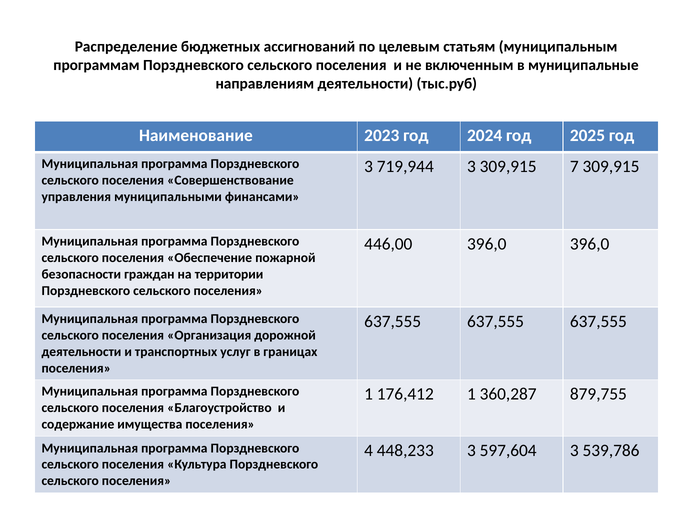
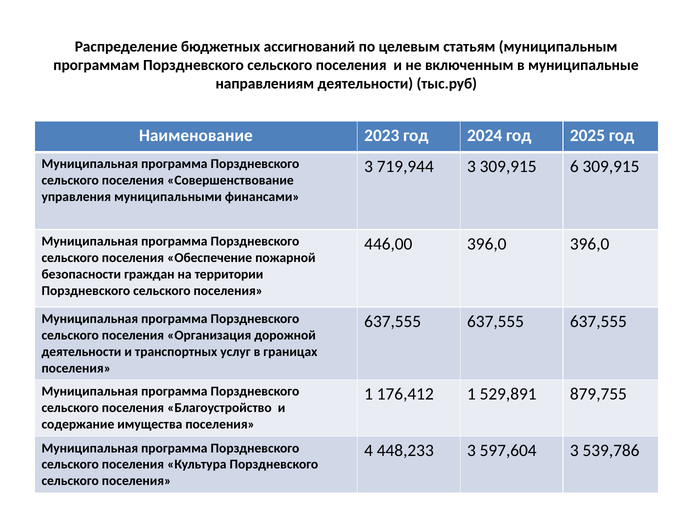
7: 7 -> 6 (574, 166)
360,287: 360,287 -> 529,891 (508, 394)
